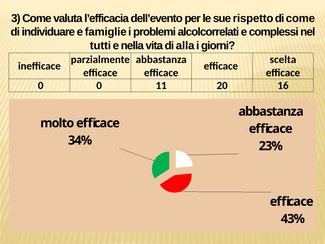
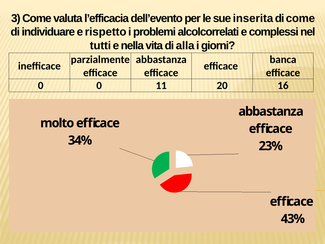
rispetto: rispetto -> inserita (253, 18)
famiglie: famiglie -> rispetto (106, 32)
scelta: scelta -> banca (283, 59)
